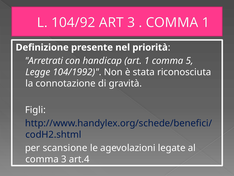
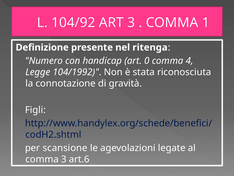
priorità: priorità -> ritenga (150, 47)
Arretrati: Arretrati -> Numero (44, 61)
art 1: 1 -> 0 (147, 61)
5: 5 -> 4 (190, 61)
art.4: art.4 -> art.6 (79, 159)
